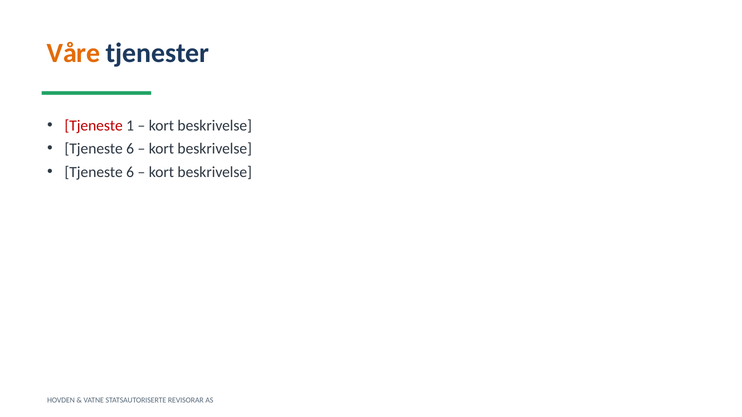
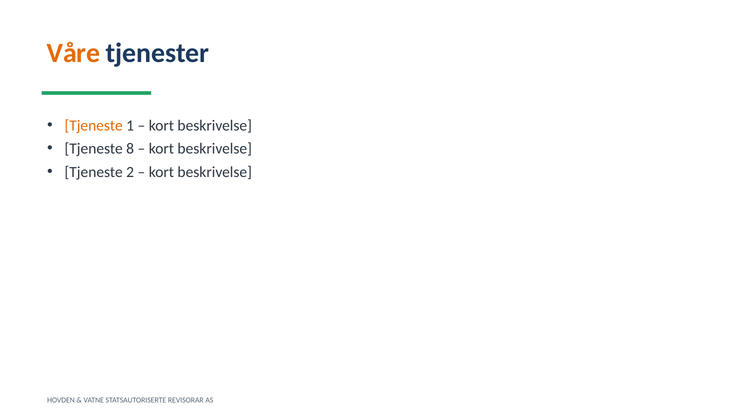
Tjeneste colour: red -> orange (94, 126)
6: 6 -> 8 (130, 149)
6: 6 -> 2 (130, 172)
